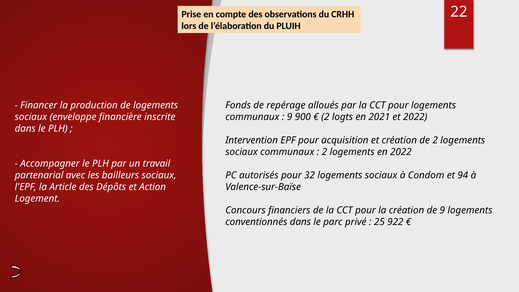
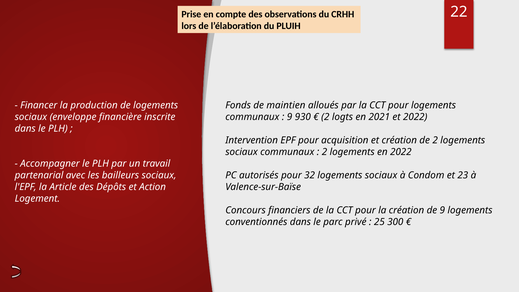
repérage: repérage -> maintien (286, 105)
900: 900 -> 930 (303, 117)
94: 94 -> 23 (463, 175)
922: 922 -> 300 (395, 222)
